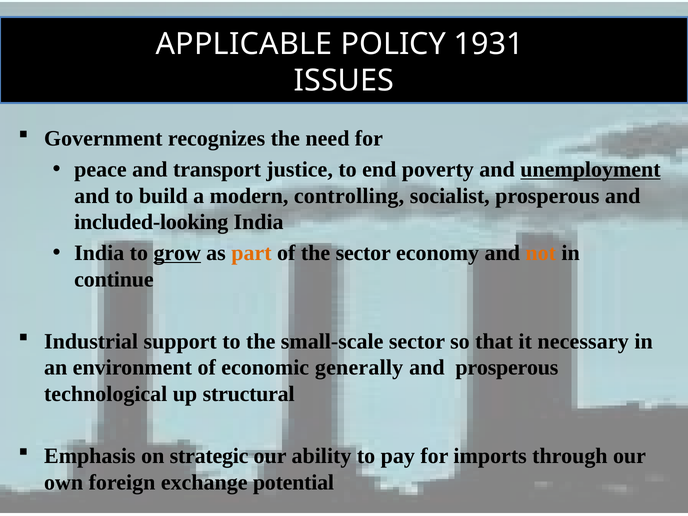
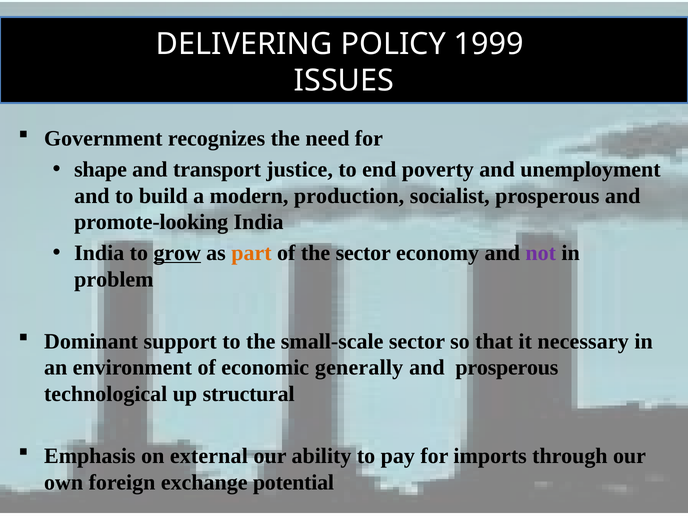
APPLICABLE: APPLICABLE -> DELIVERING (244, 44)
1931: 1931 -> 1999 (489, 44)
peace: peace -> shape (101, 169)
unemployment underline: present -> none (590, 169)
controlling: controlling -> production (349, 196)
included-looking: included-looking -> promote-looking (151, 222)
not colour: orange -> purple (541, 253)
continue: continue -> problem (114, 279)
Industrial: Industrial -> Dominant (91, 341)
strategic: strategic -> external (209, 456)
